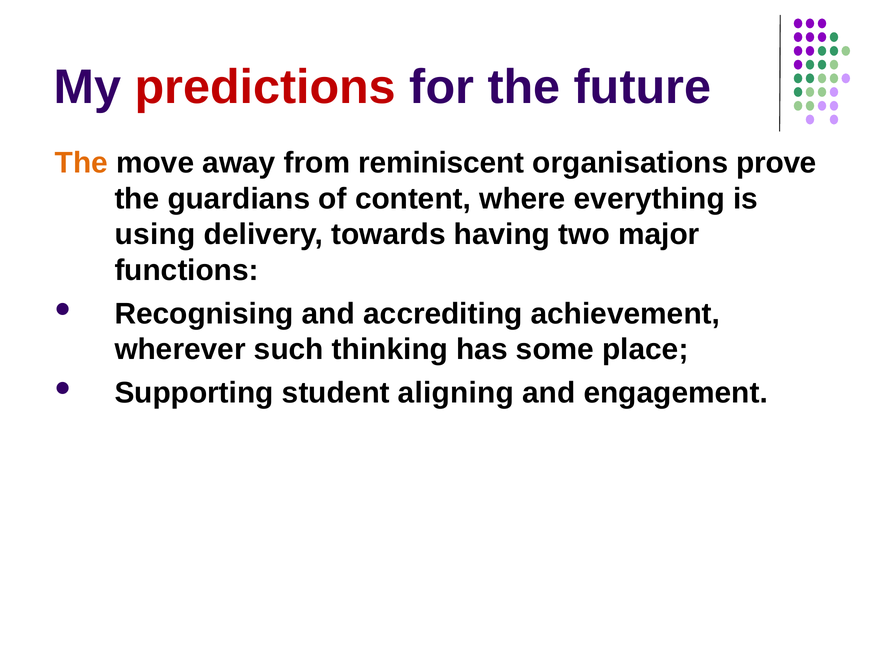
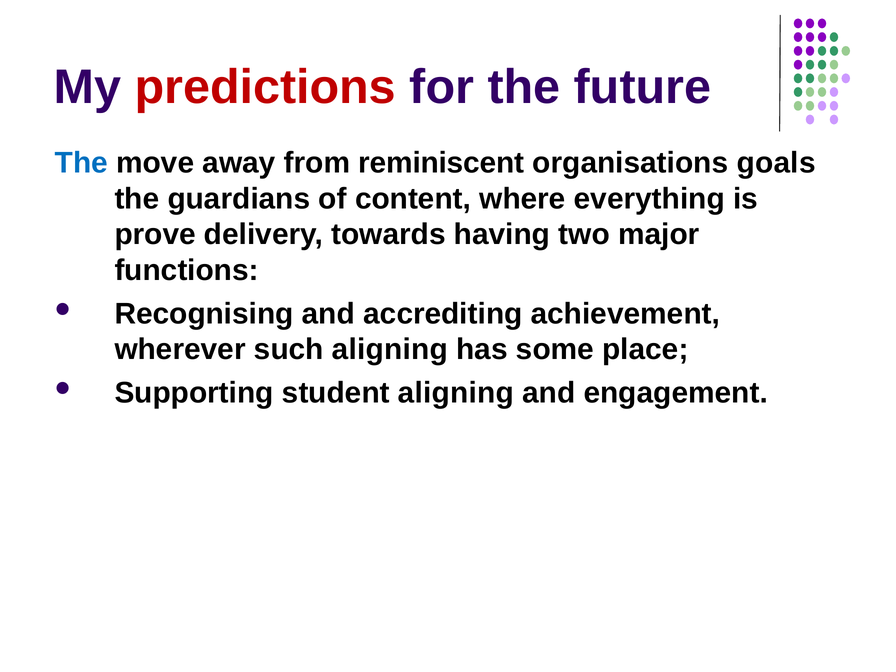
The colour: orange -> blue (81, 163)
prove: prove -> goals (776, 163)
using: using -> prove (155, 235)
such thinking: thinking -> aligning (390, 350)
